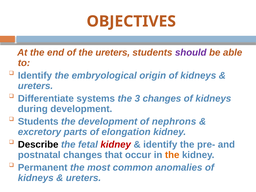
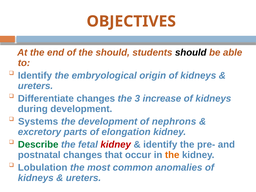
the ureters: ureters -> should (113, 52)
should colour: purple -> black (191, 52)
Differentiate systems: systems -> changes (96, 98)
3 changes: changes -> increase (162, 98)
Students: Students -> Systems (38, 121)
Describe colour: black -> green (38, 144)
Permanent: Permanent -> Lobulation (43, 167)
